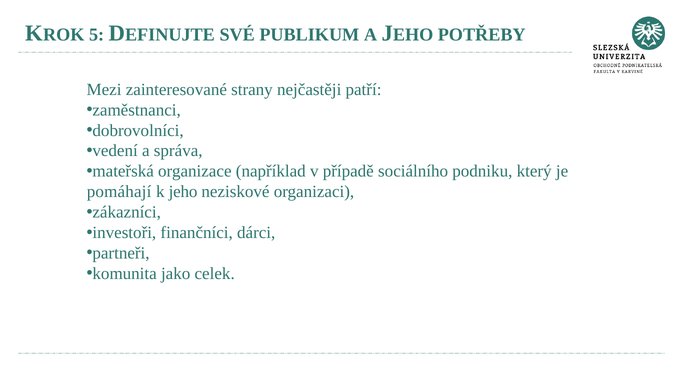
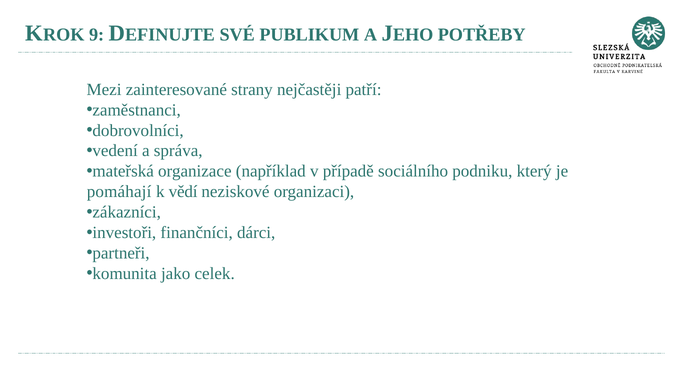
5: 5 -> 9 (97, 35)
jeho: jeho -> vědí (183, 192)
